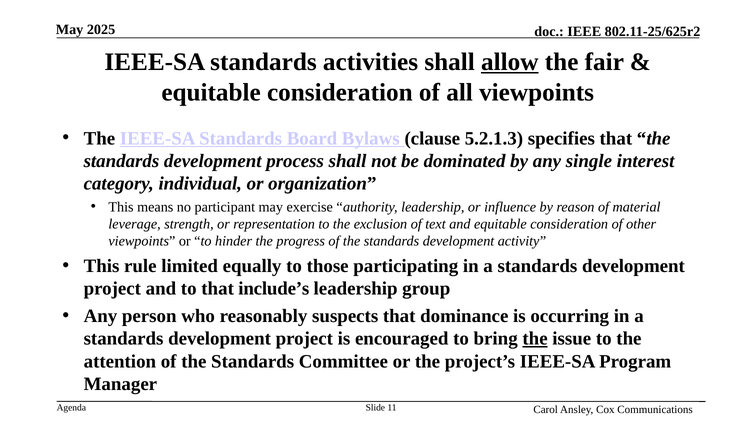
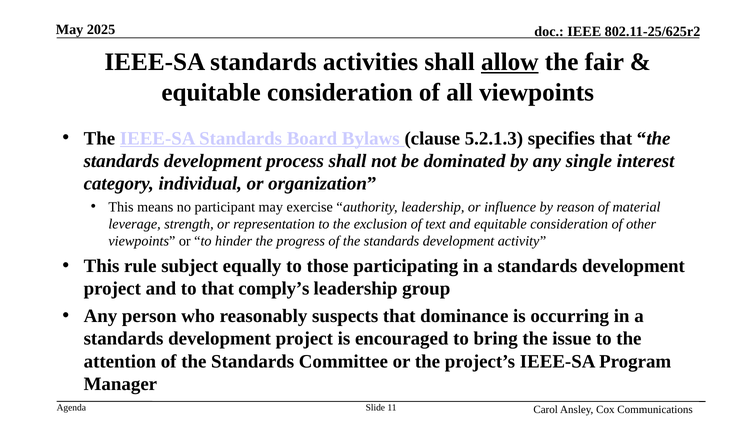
limited: limited -> subject (190, 266)
include’s: include’s -> comply’s (274, 289)
the underline: present -> none (535, 339)
